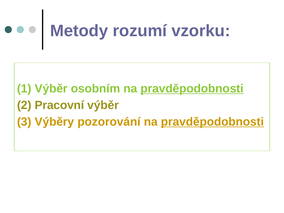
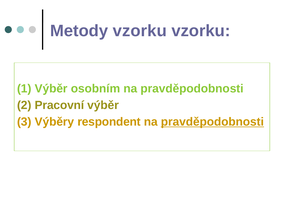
Metody rozumí: rozumí -> vzorku (140, 31)
pravděpodobnosti underline: present -> none (192, 89)
pozorování: pozorování -> respondent (109, 122)
